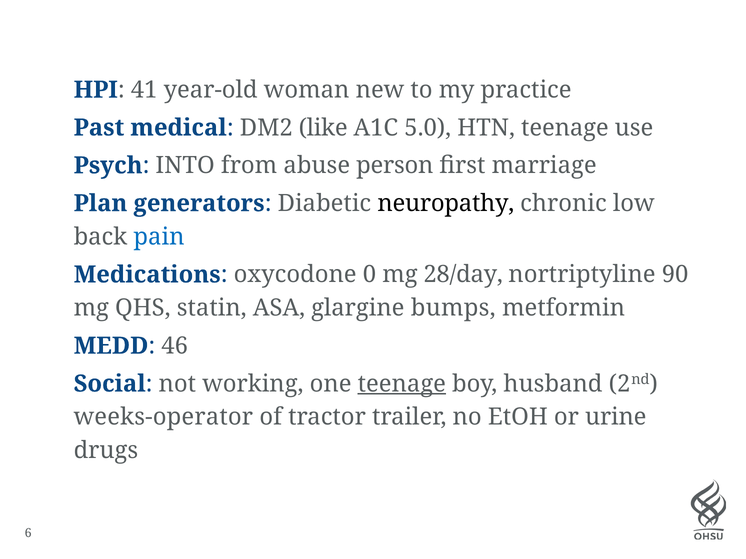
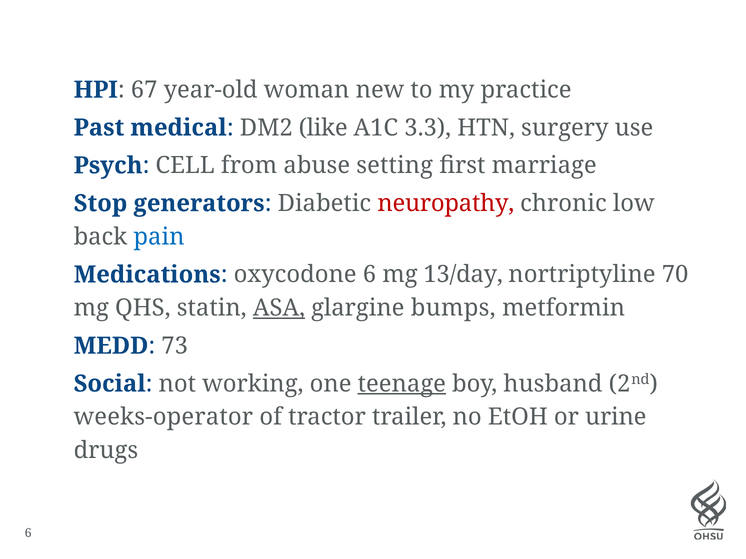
41: 41 -> 67 (144, 90)
5.0: 5.0 -> 3.3 (428, 128)
HTN teenage: teenage -> surgery (565, 128)
INTO: INTO -> CELL (185, 166)
person: person -> setting (395, 166)
Plan: Plan -> Stop (100, 204)
neuropathy colour: black -> red (446, 204)
oxycodone 0: 0 -> 6 (369, 275)
28/day: 28/day -> 13/day (463, 275)
90: 90 -> 70 (675, 275)
ASA underline: none -> present (279, 308)
46: 46 -> 73 (175, 346)
